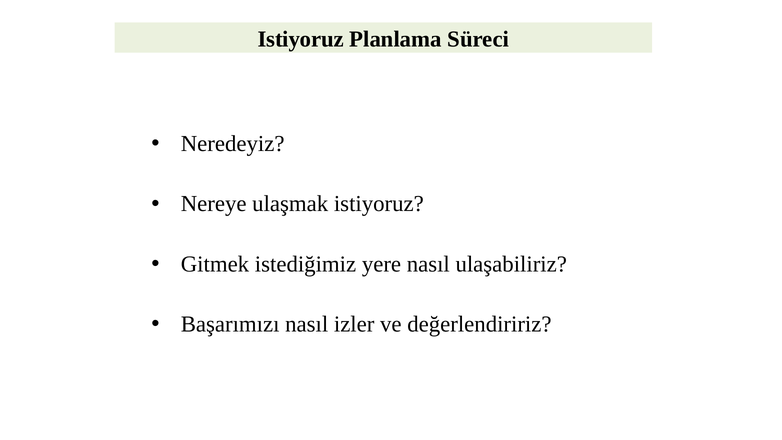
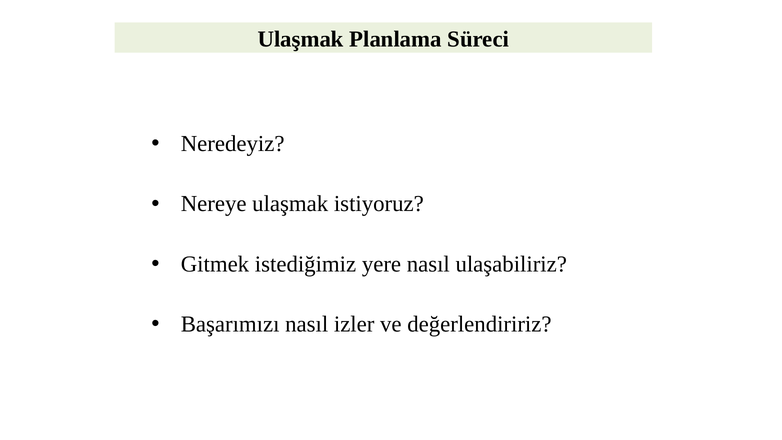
Istiyoruz: Istiyoruz -> Ulaşmak (301, 39)
